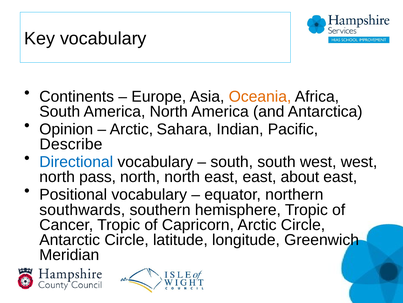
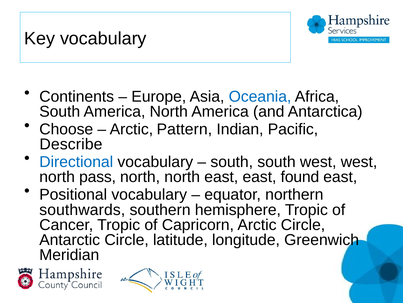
Oceania colour: orange -> blue (260, 96)
Opinion: Opinion -> Choose (66, 129)
Sahara: Sahara -> Pattern (184, 129)
about: about -> found (300, 177)
